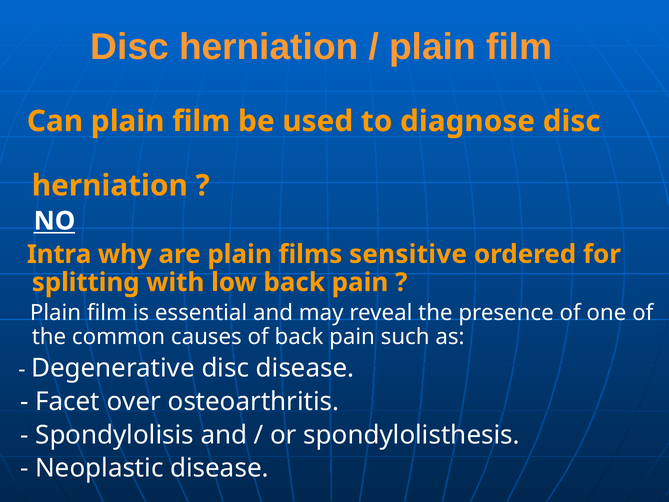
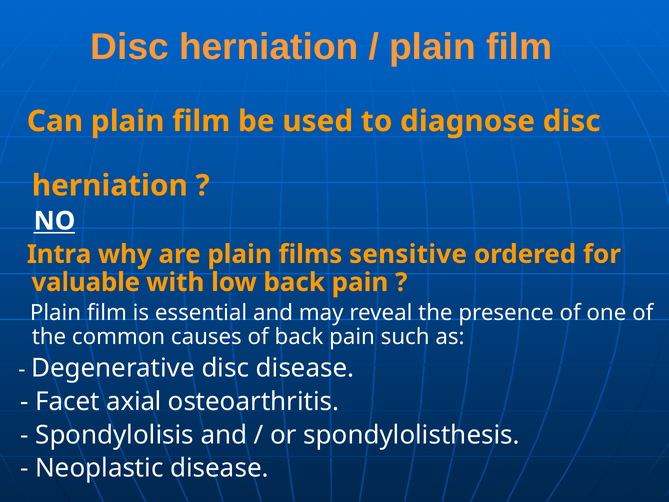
splitting: splitting -> valuable (86, 282)
over: over -> axial (134, 402)
